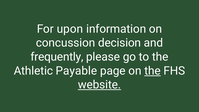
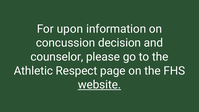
frequently: frequently -> counselor (57, 57)
Payable: Payable -> Respect (76, 71)
the underline: present -> none (152, 71)
